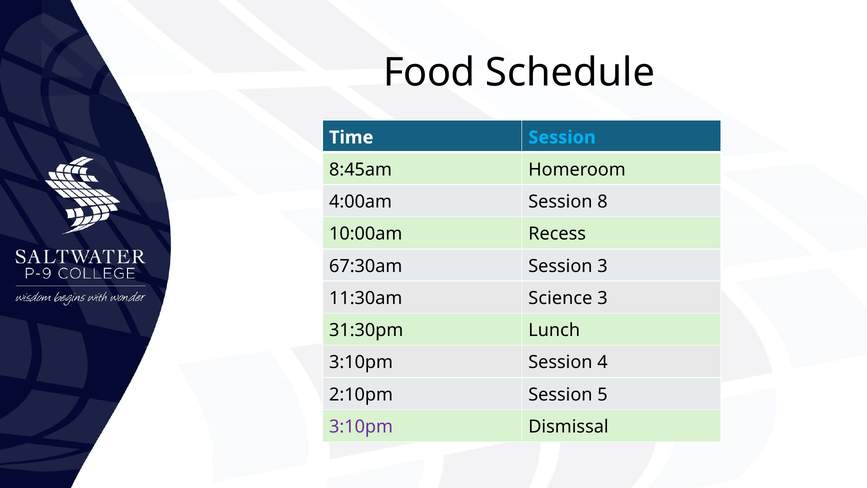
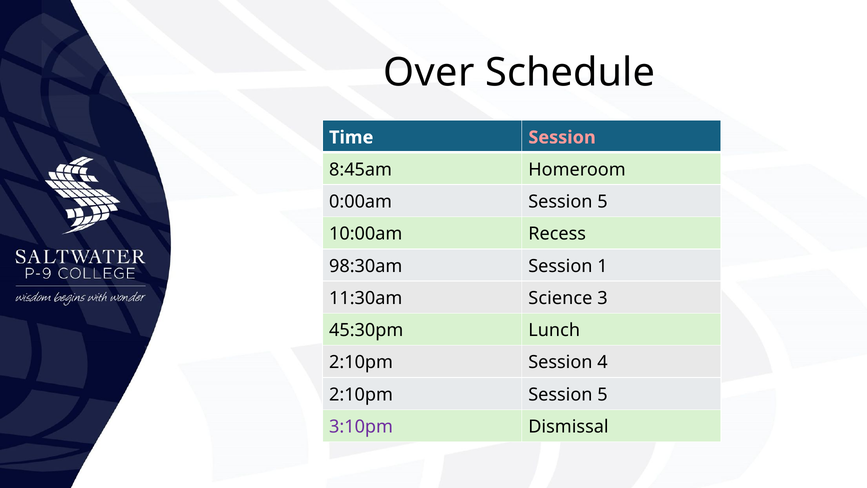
Food: Food -> Over (429, 73)
Session colour: light blue -> pink (562, 137)
4:00am: 4:00am -> 0:00am (361, 202)
8: 8 -> 5 (602, 202)
67:30am: 67:30am -> 98:30am (366, 266)
Session 3: 3 -> 1 (602, 266)
31:30pm: 31:30pm -> 45:30pm (366, 330)
3:10pm: 3:10pm -> 2:10pm (361, 362)
